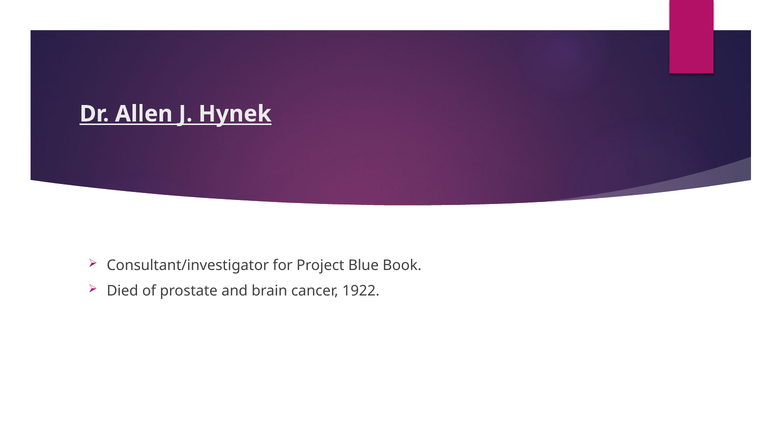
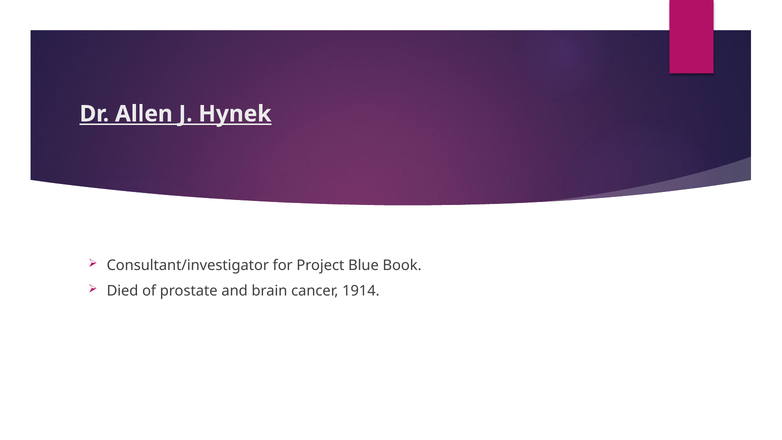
1922: 1922 -> 1914 (361, 291)
